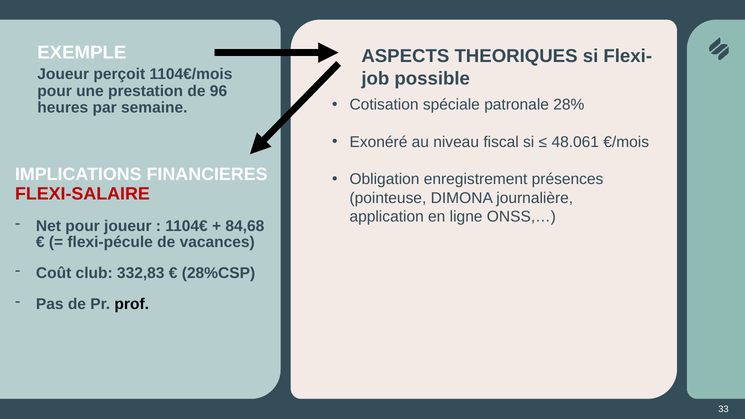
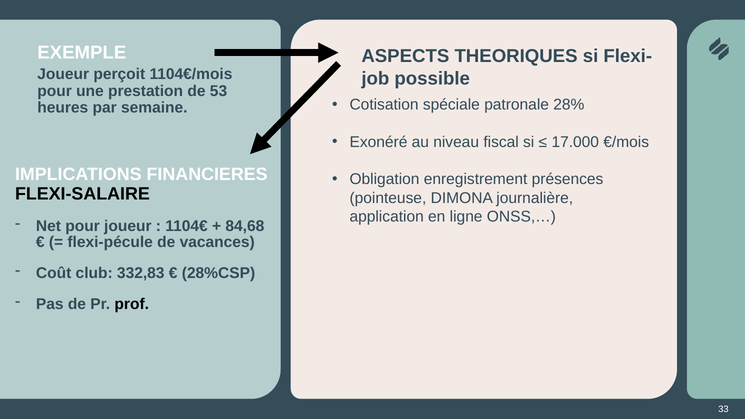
96: 96 -> 53 (219, 91)
48.061: 48.061 -> 17.000 (575, 142)
FLEXI-SALAIRE colour: red -> black (82, 194)
